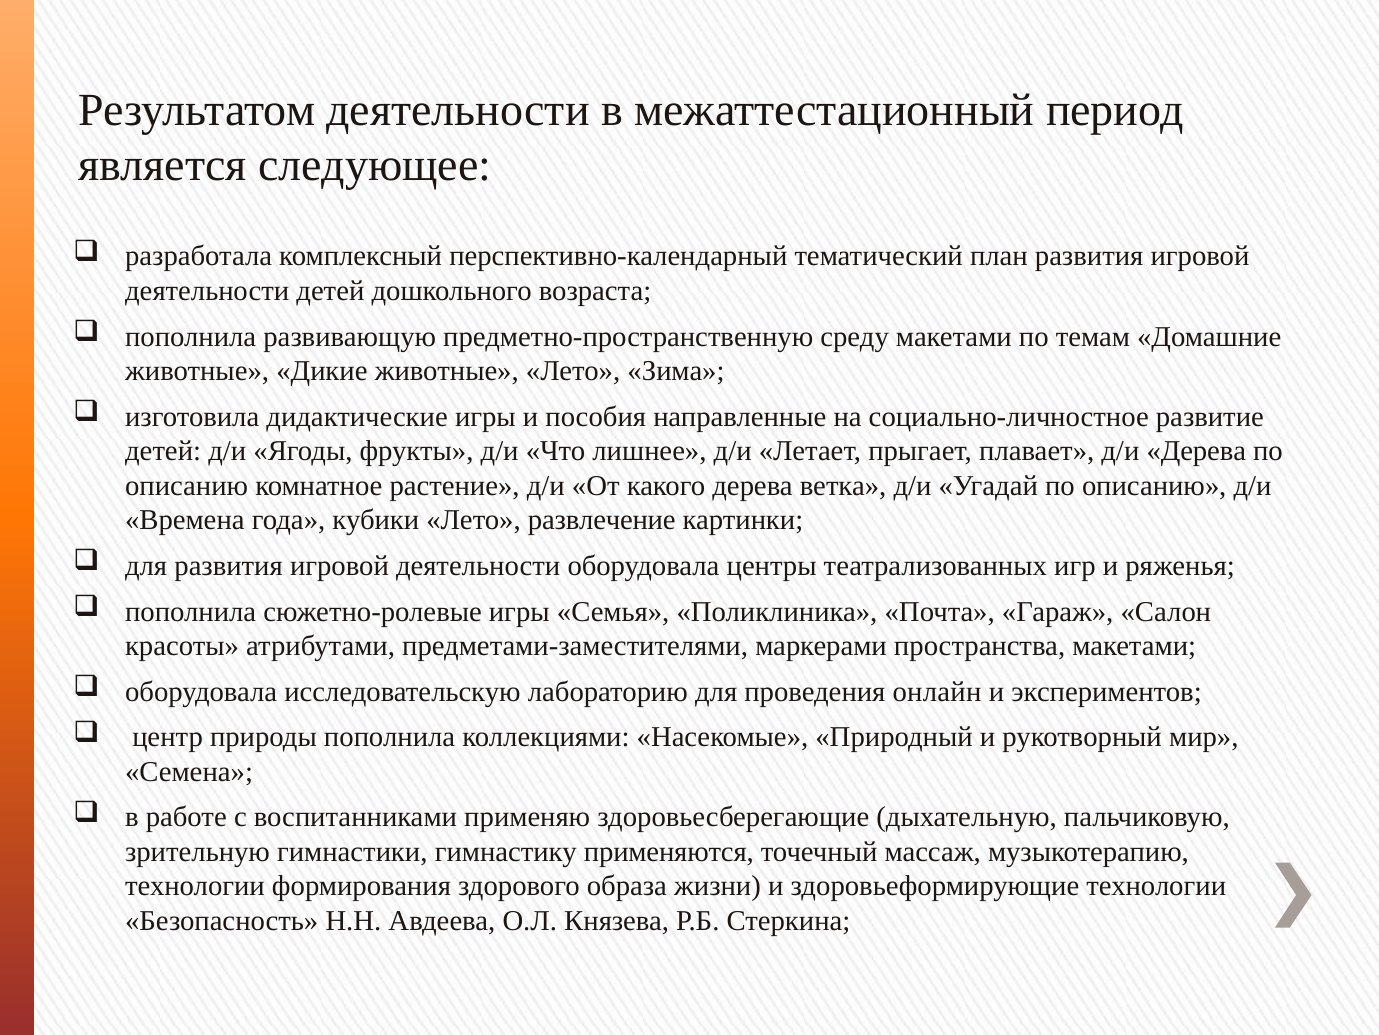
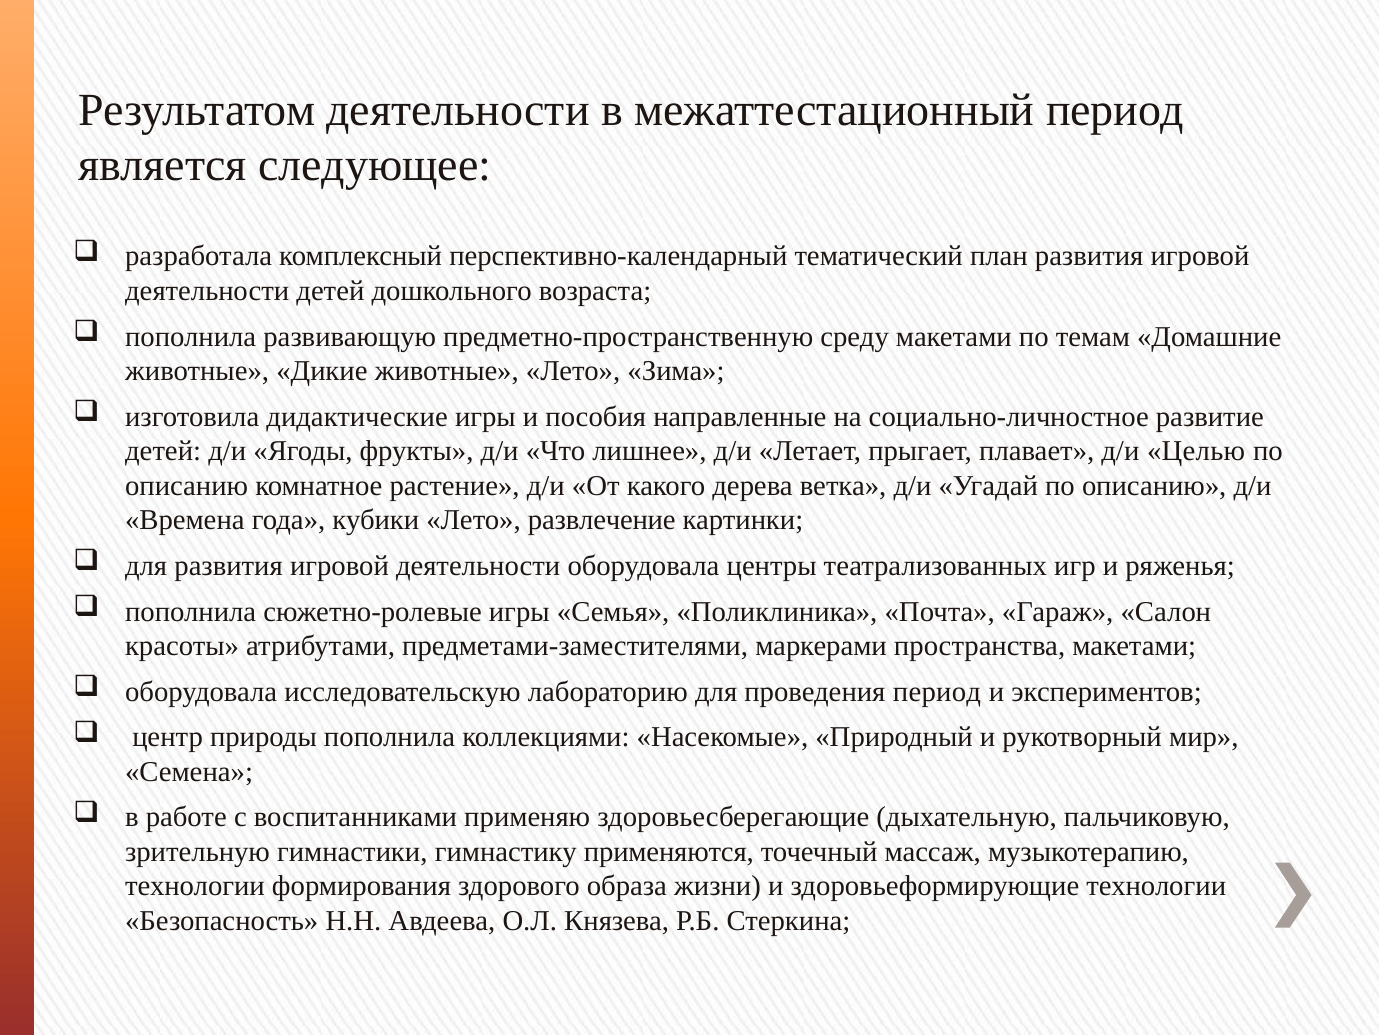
д/и Дерева: Дерева -> Целью (1196, 451)
проведения онлайн: онлайн -> период (937, 691)
